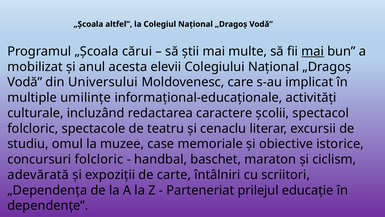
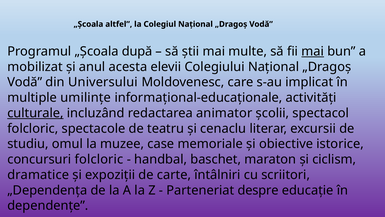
cărui: cărui -> după (137, 51)
culturale underline: none -> present (35, 113)
caractere: caractere -> animator (224, 113)
adevărată: adevărată -> dramatice (38, 175)
prilejul: prilejul -> despre (258, 190)
